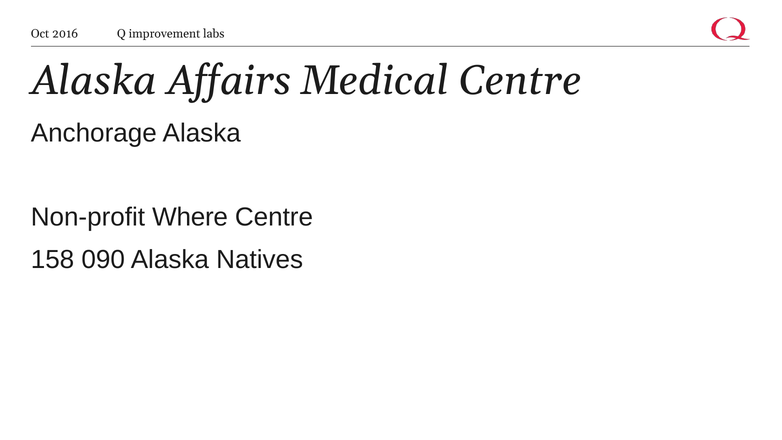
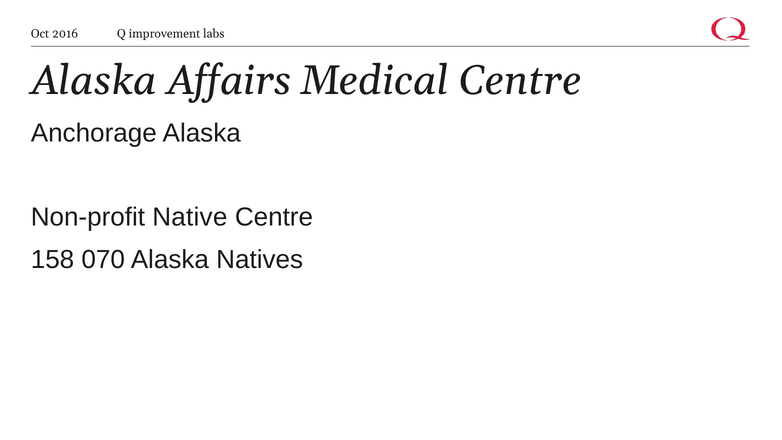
Where: Where -> Native (190, 217)
090: 090 -> 070 (103, 259)
